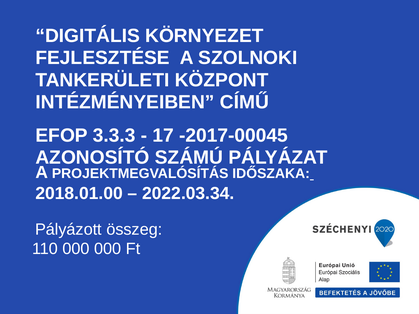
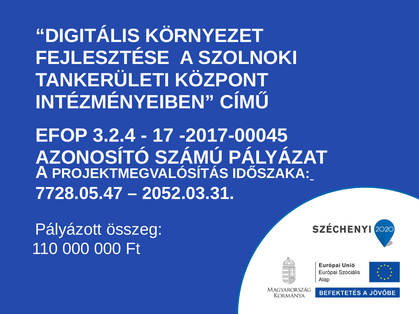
3.3.3: 3.3.3 -> 3.2.4 (114, 136)
2018.01.00: 2018.01.00 -> 7728.05.47 (79, 193)
2022.03.34: 2022.03.34 -> 2052.03.31 (188, 193)
